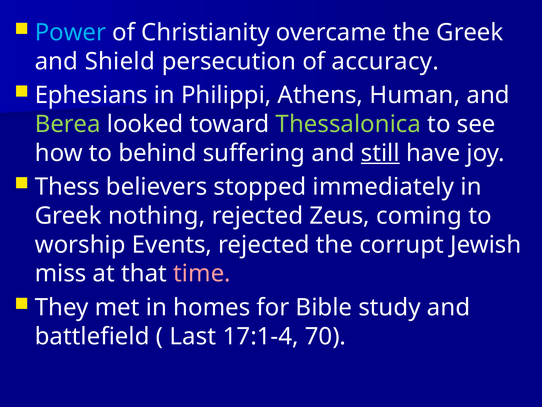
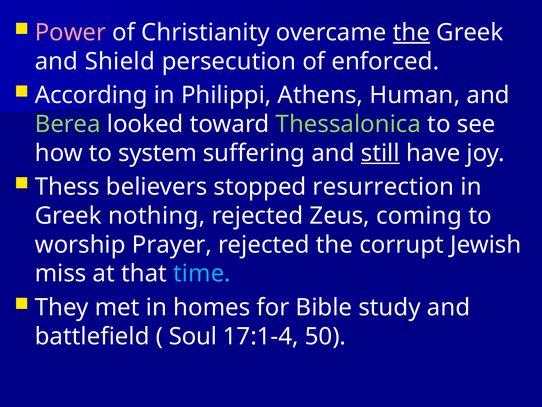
Power colour: light blue -> pink (70, 32)
the underline: none -> present (411, 32)
accuracy: accuracy -> enforced (385, 61)
Ephesians: Ephesians -> According (91, 95)
behind: behind -> system (158, 153)
immediately: immediately -> resurrection (383, 187)
Events: Events -> Prayer (172, 244)
time colour: pink -> light blue (202, 273)
Last: Last -> Soul (193, 336)
70: 70 -> 50 (325, 336)
